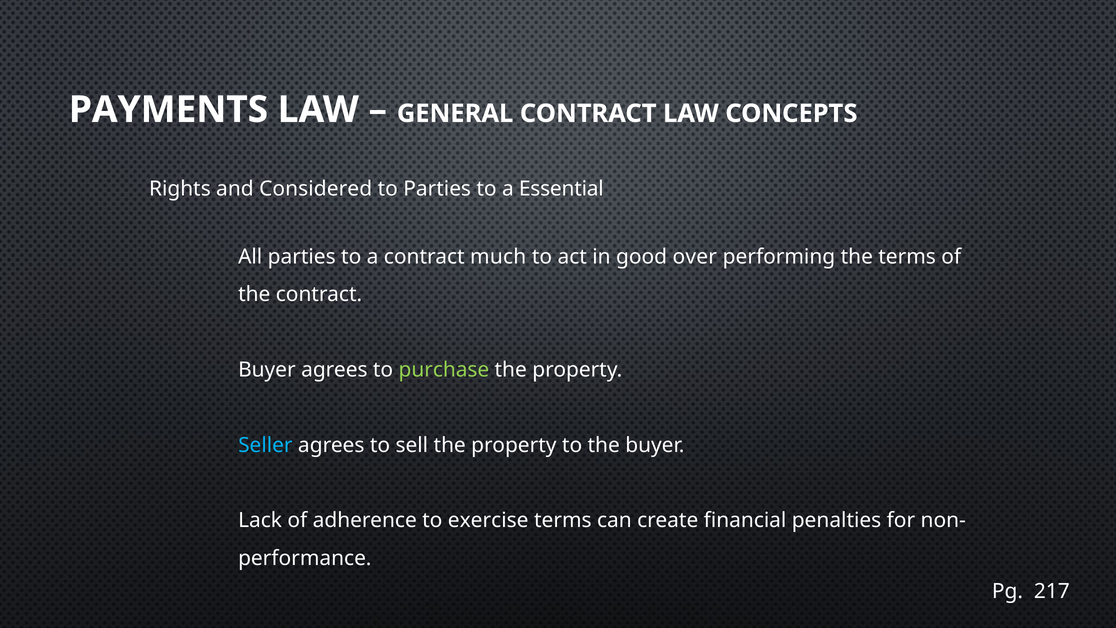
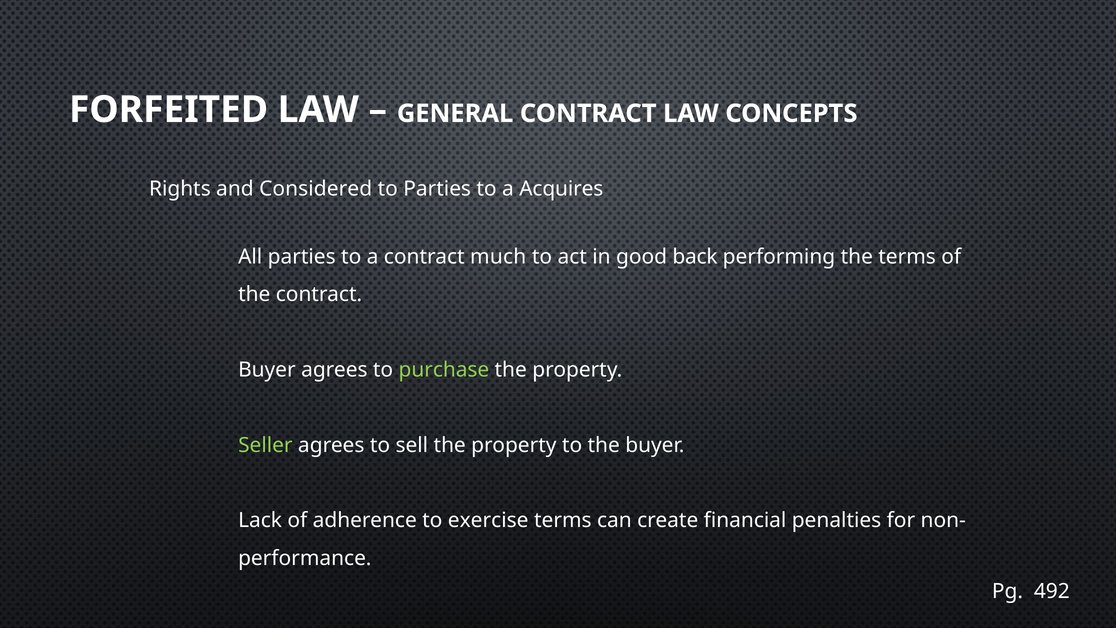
PAYMENTS: PAYMENTS -> FORFEITED (168, 110)
Essential: Essential -> Acquires (561, 189)
over: over -> back (695, 257)
Seller colour: light blue -> light green (265, 445)
217: 217 -> 492 (1052, 591)
